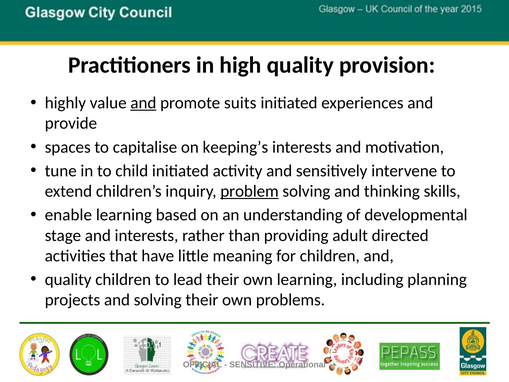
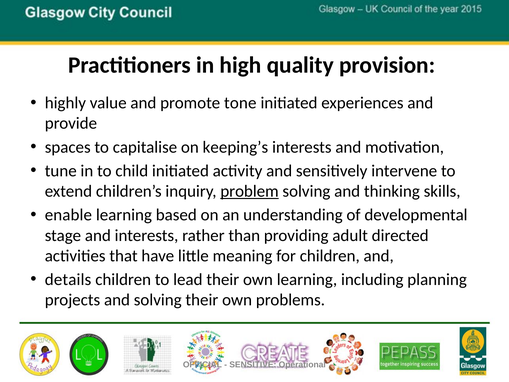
and underline: present -> none (143, 103)
suits: suits -> tone (240, 103)
quality: quality -> details (68, 279)
